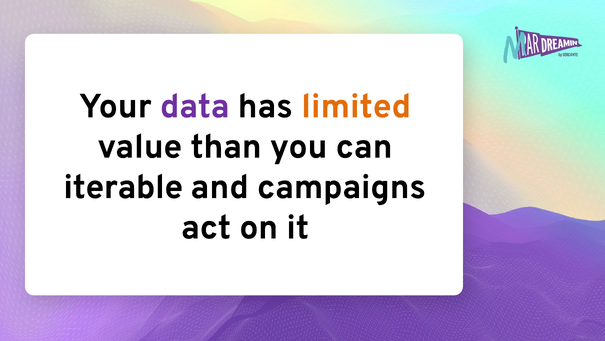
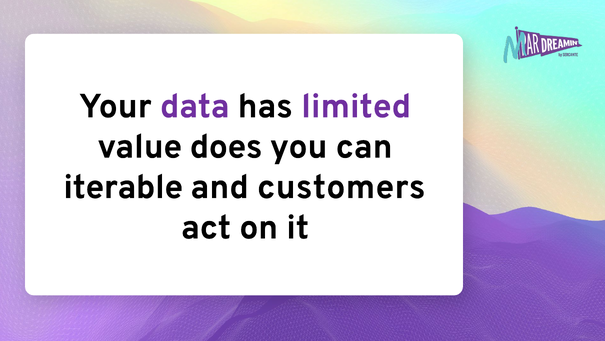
limited colour: orange -> purple (356, 106)
than: than -> does (226, 146)
campaigns: campaigns -> customers (341, 187)
